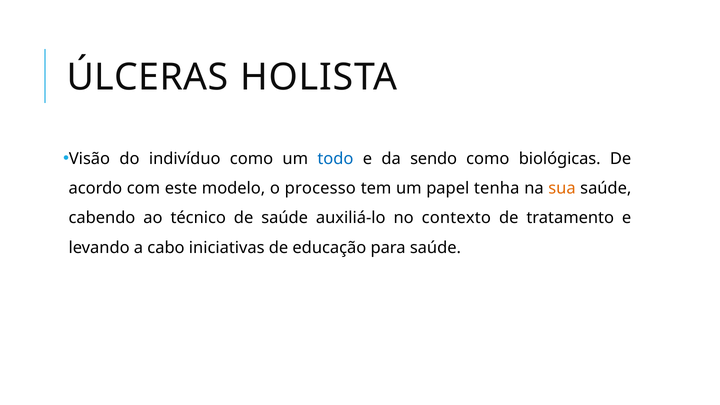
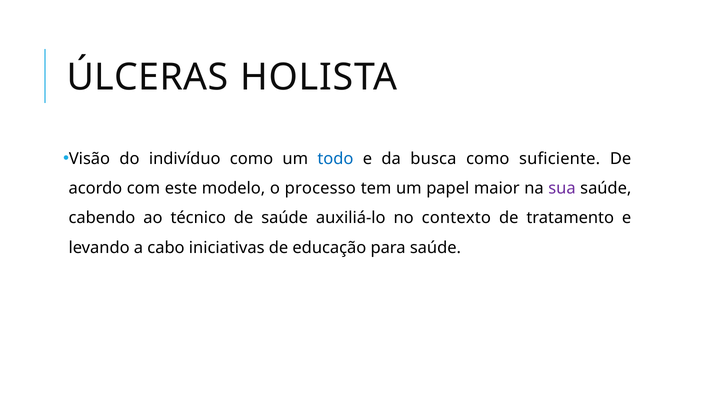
sendo: sendo -> busca (433, 159)
biológicas: biológicas -> suficiente (560, 159)
tenha: tenha -> maior (497, 188)
sua colour: orange -> purple (562, 188)
